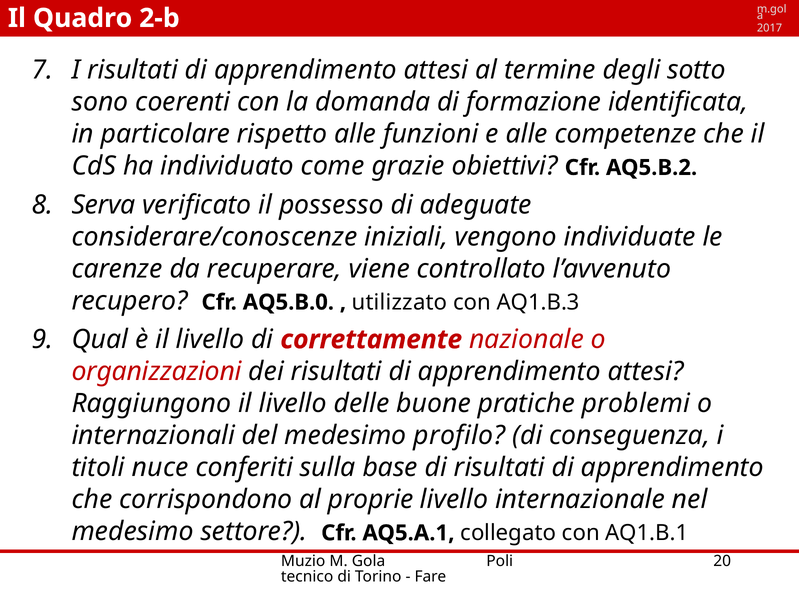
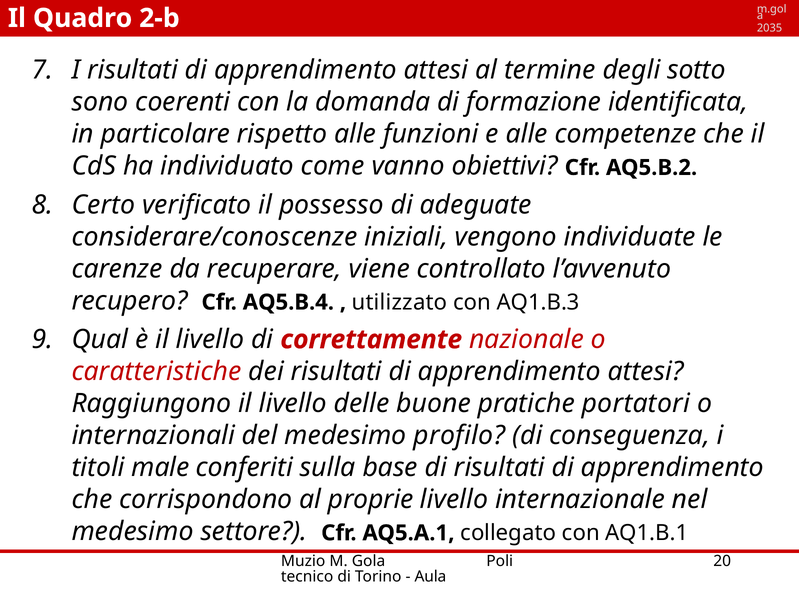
2017: 2017 -> 2035 (770, 28)
grazie: grazie -> vanno (408, 166)
Serva: Serva -> Certo (103, 205)
AQ5.B.0: AQ5.B.0 -> AQ5.B.4 (288, 302)
organizzazioni: organizzazioni -> caratteristiche (157, 371)
problemi: problemi -> portatori (636, 403)
nuce: nuce -> male (160, 467)
Fare: Fare -> Aula (430, 576)
